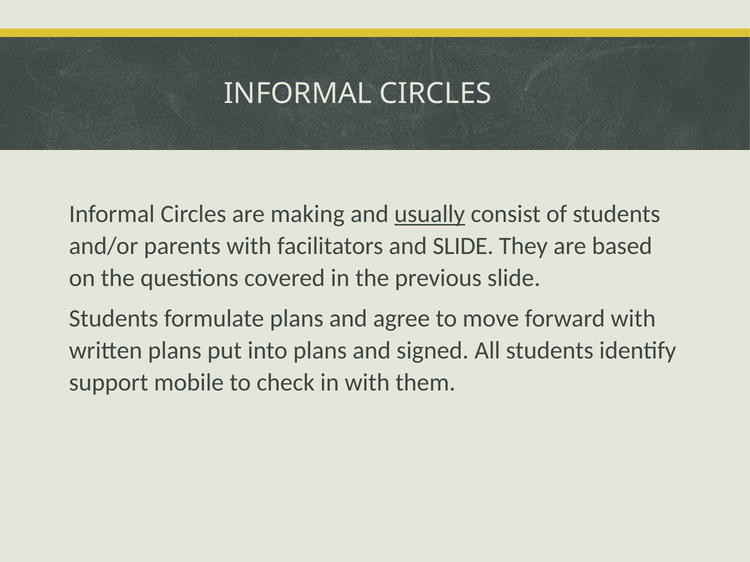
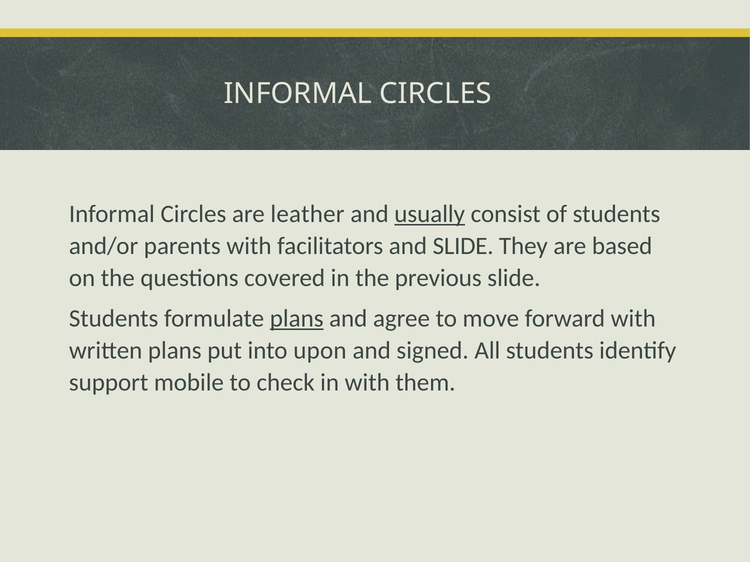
making: making -> leather (307, 214)
plans underline: none -> present (297, 319)
into plans: plans -> upon (320, 351)
